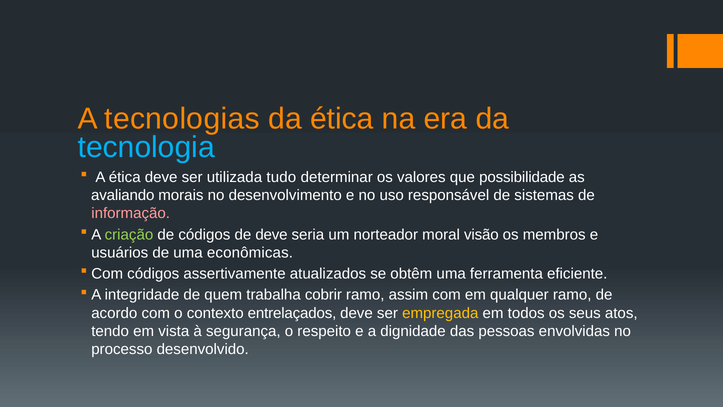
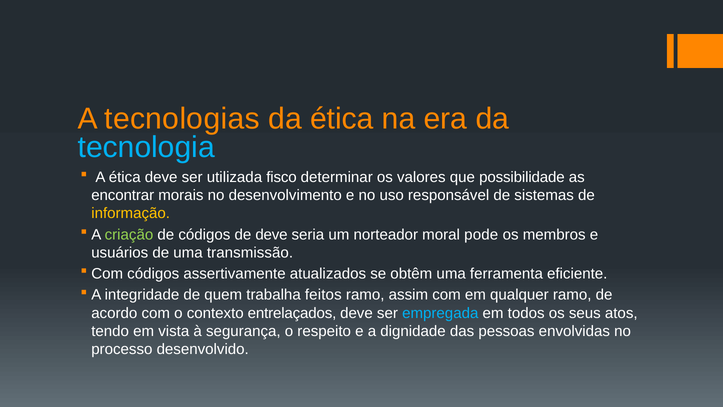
tudo: tudo -> fisco (281, 177)
avaliando: avaliando -> encontrar (123, 195)
informação colour: pink -> yellow (131, 213)
visão: visão -> pode (481, 234)
econômicas: econômicas -> transmissão (250, 253)
cobrir: cobrir -> feitos (323, 295)
empregada colour: yellow -> light blue (440, 313)
